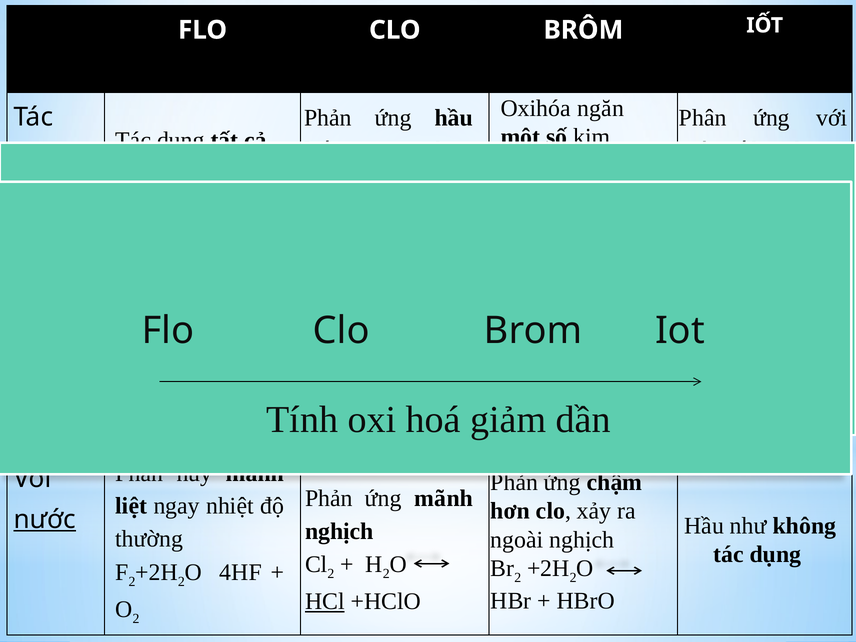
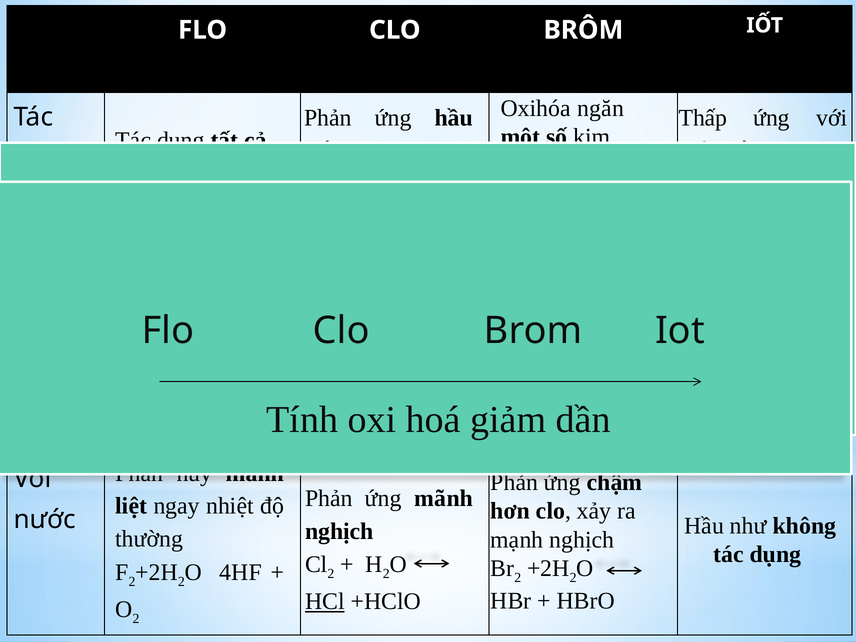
Phân: Phân -> Thấp (703, 118)
nước underline: present -> none (45, 520)
ngoài: ngoài -> mạnh (517, 540)
